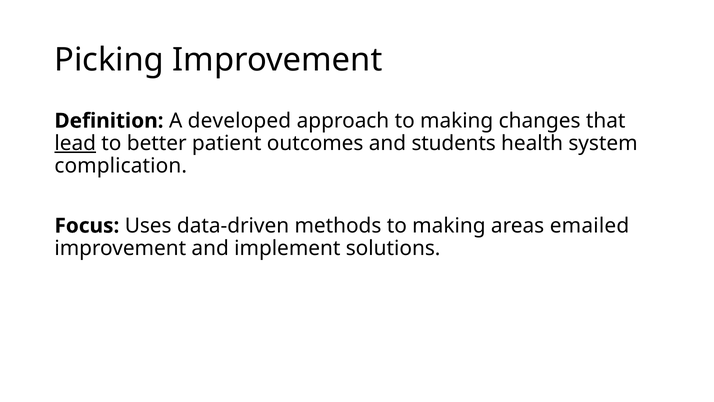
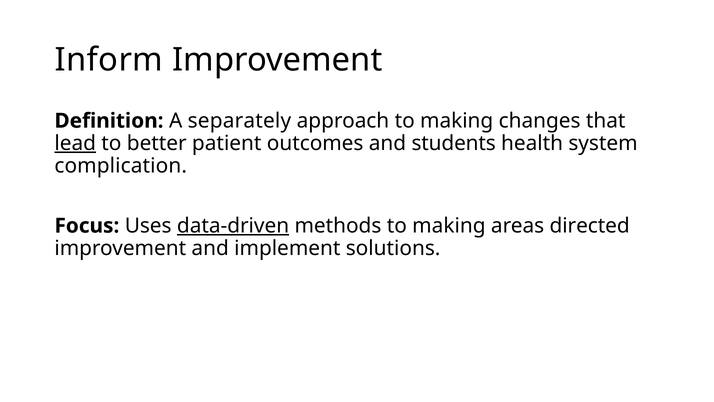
Picking: Picking -> Inform (109, 60)
developed: developed -> separately (239, 121)
data-driven underline: none -> present (233, 226)
emailed: emailed -> directed (590, 226)
